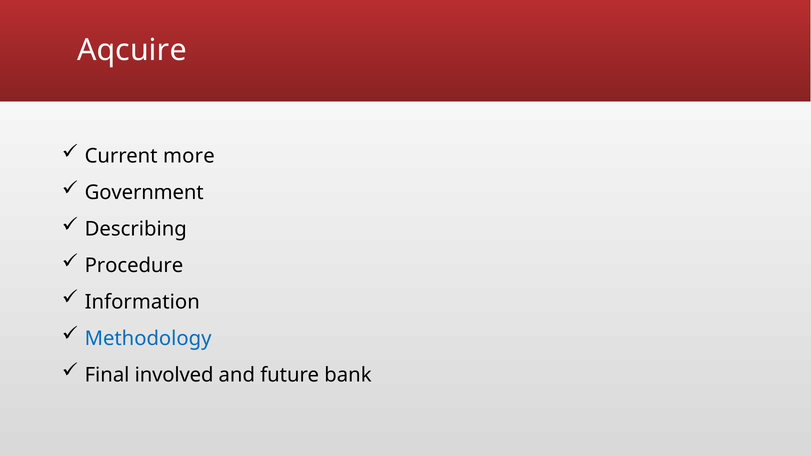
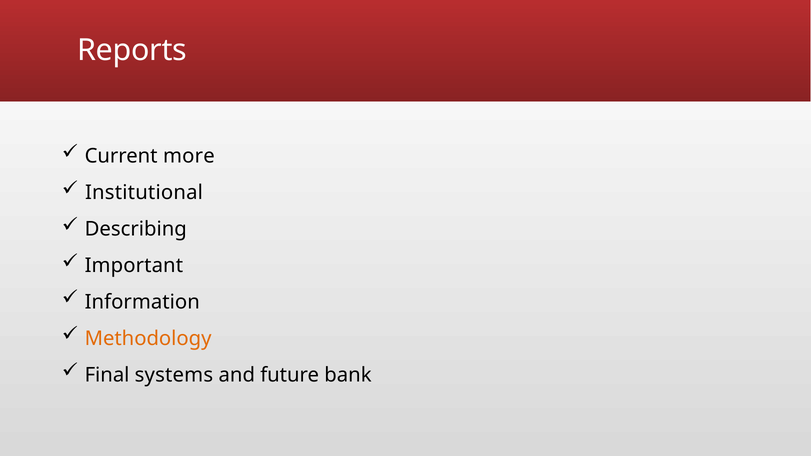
Aqcuire: Aqcuire -> Reports (132, 50)
Government: Government -> Institutional (144, 193)
Procedure: Procedure -> Important (134, 266)
Methodology colour: blue -> orange (148, 339)
involved: involved -> systems (174, 375)
